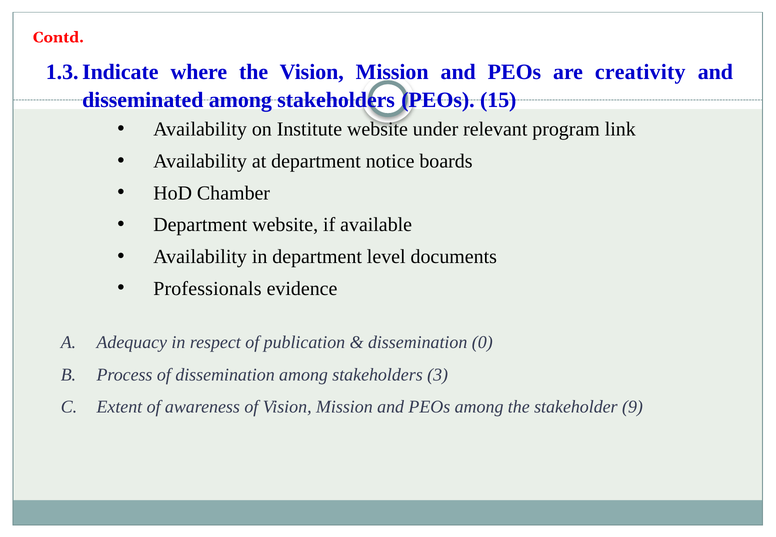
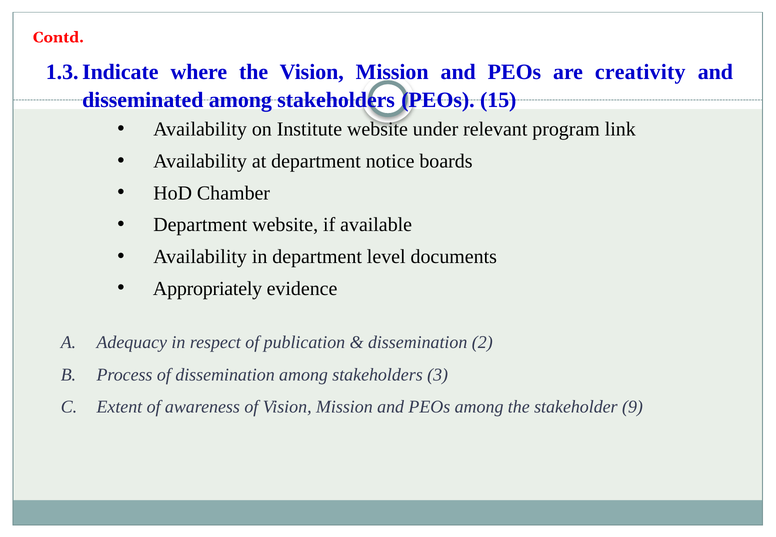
Professionals: Professionals -> Appropriately (208, 289)
0: 0 -> 2 (482, 343)
